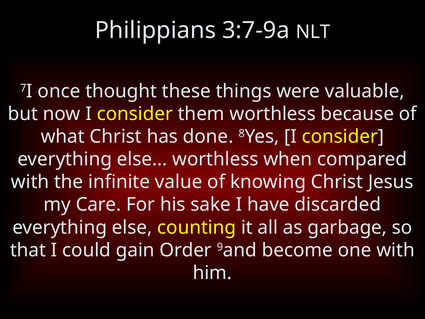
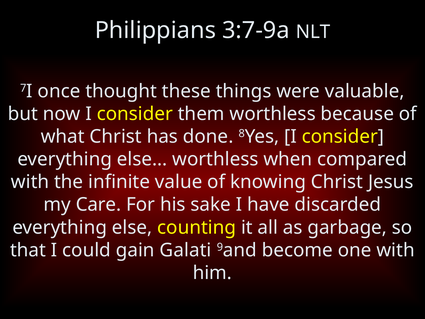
Order: Order -> Galati (186, 250)
